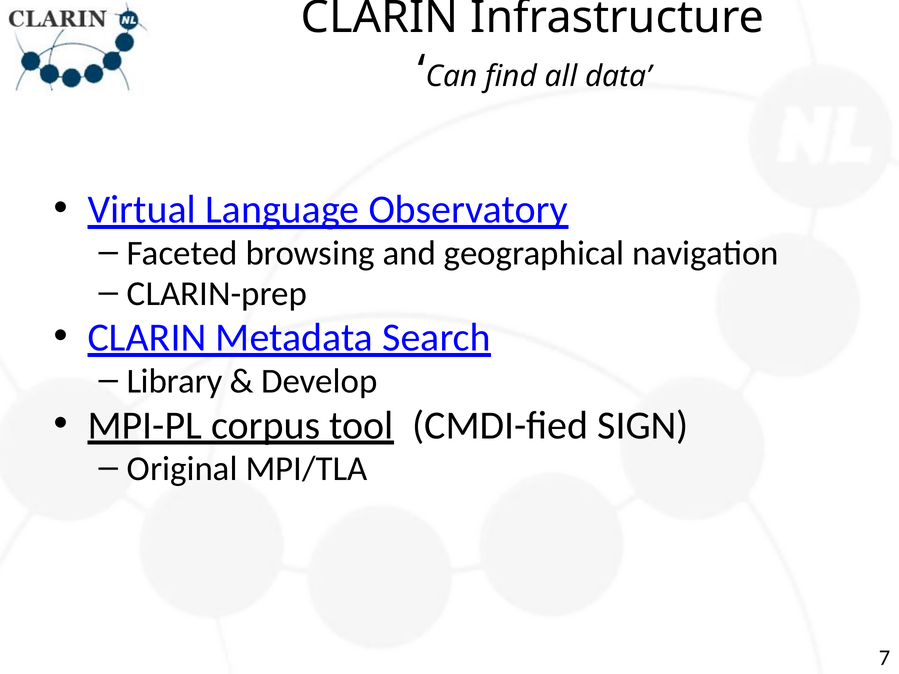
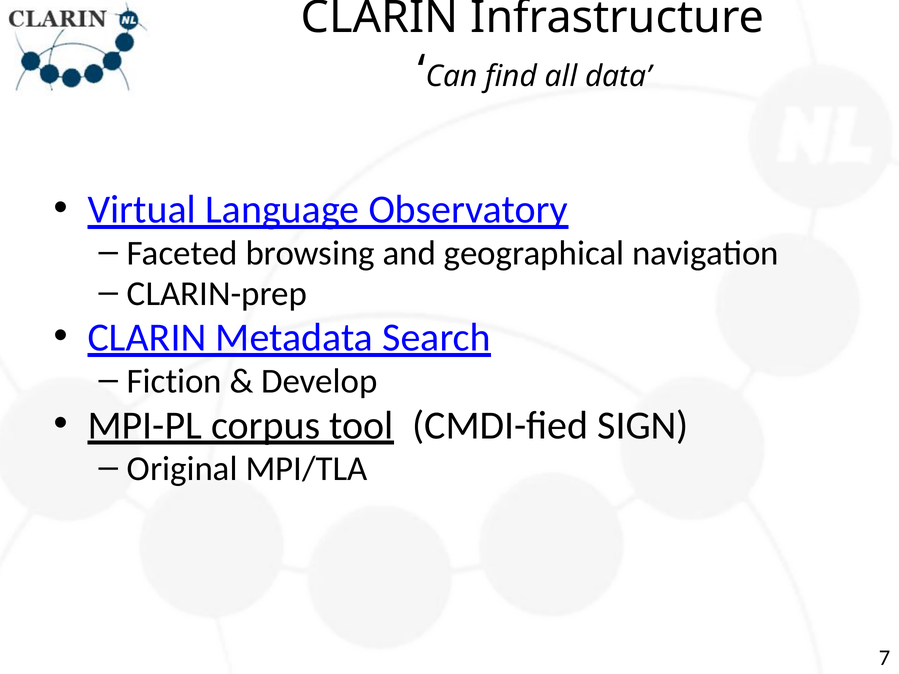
Library: Library -> Fiction (174, 381)
